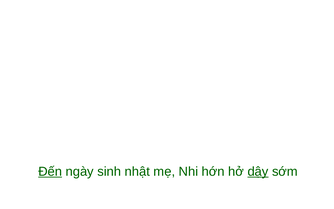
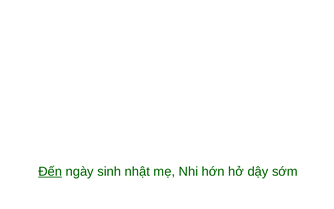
dậy underline: present -> none (258, 171)
